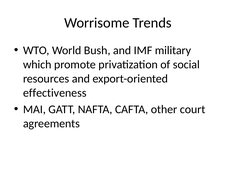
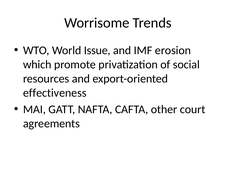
Bush: Bush -> Issue (97, 50)
military: military -> erosion (173, 50)
